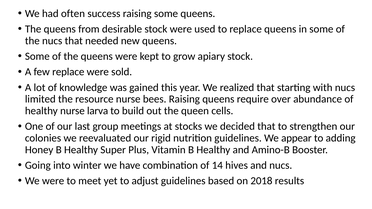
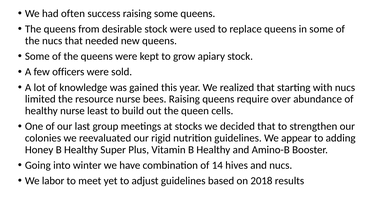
few replace: replace -> officers (68, 72)
larva: larva -> least (98, 111)
We were: were -> labor (53, 181)
